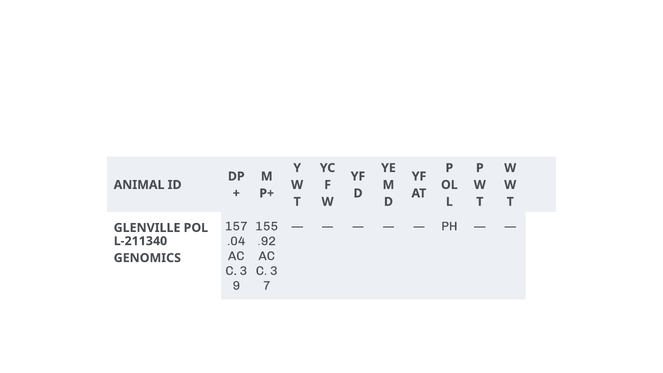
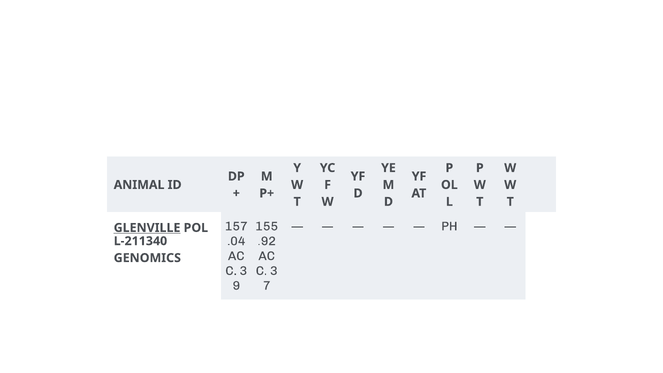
GLENVILLE underline: none -> present (147, 228)
